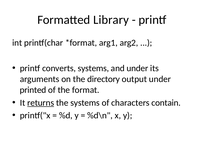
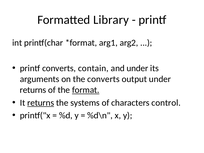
converts systems: systems -> contain (93, 68)
the directory: directory -> converts (103, 79)
printed: printed -> returns (33, 90)
format underline: none -> present (86, 90)
contain: contain -> control (166, 103)
